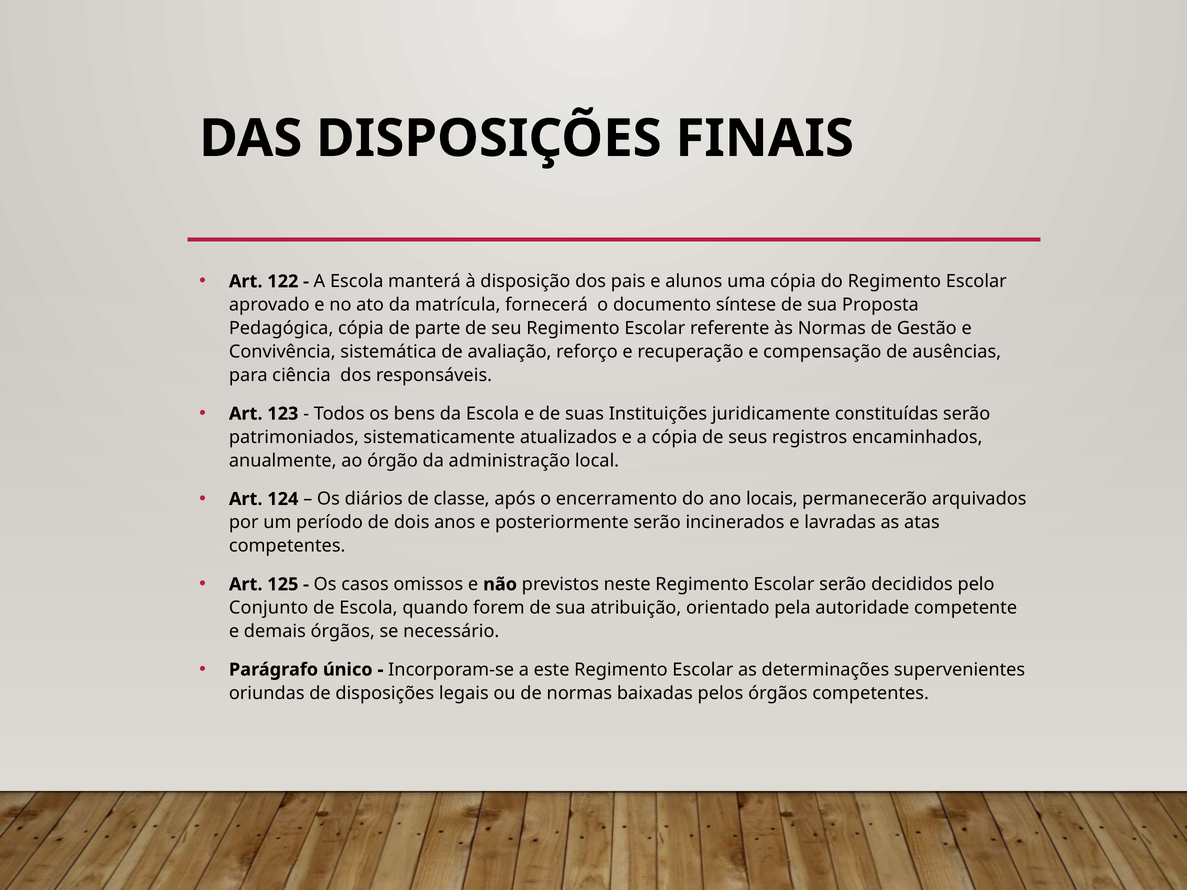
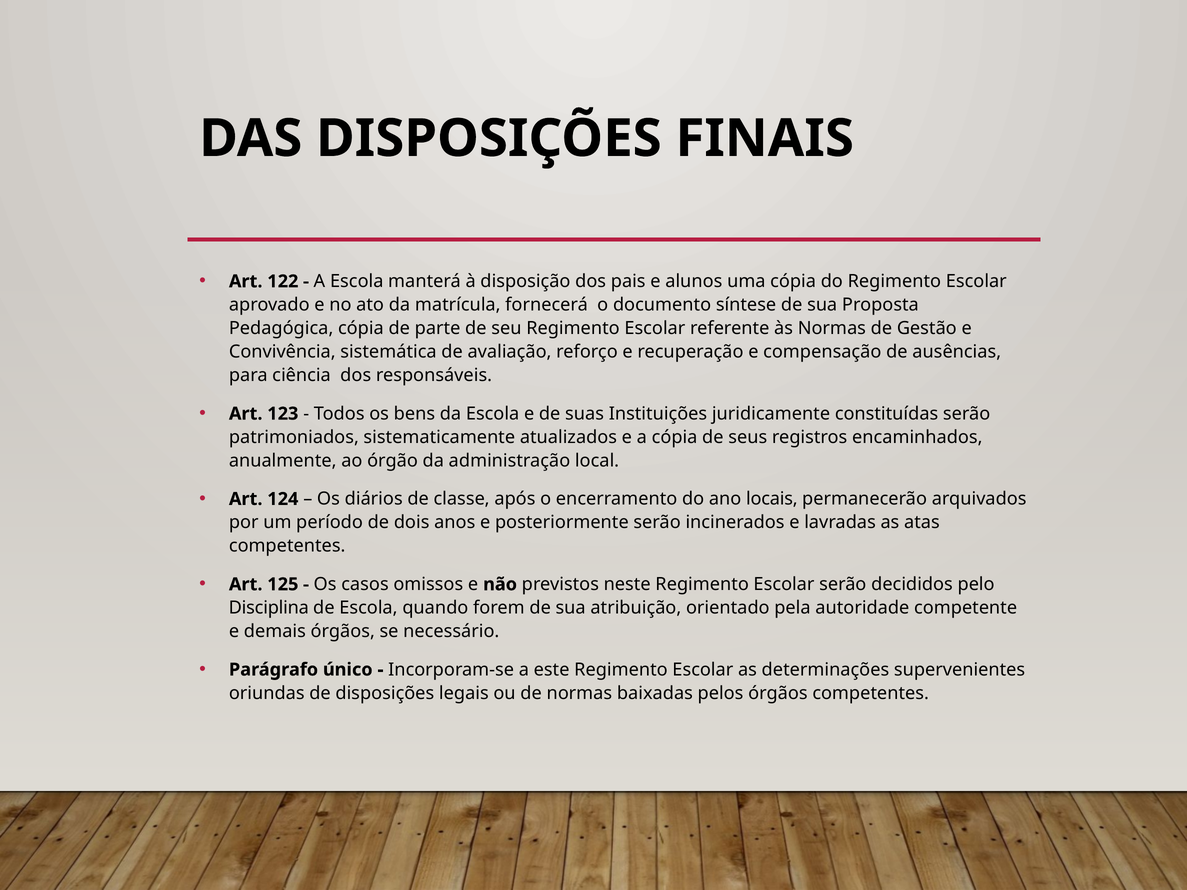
Conjunto: Conjunto -> Disciplina (269, 608)
